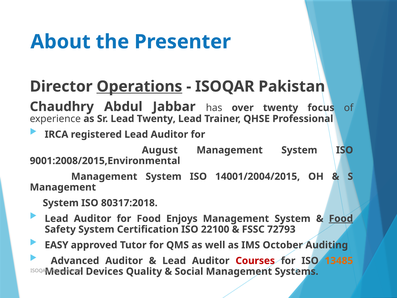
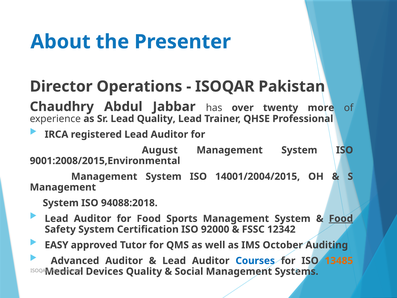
Operations underline: present -> none (139, 86)
focus: focus -> more (321, 108)
Lead Twenty: Twenty -> Quality (156, 119)
80317:2018: 80317:2018 -> 94088:2018 (129, 203)
Enjoys: Enjoys -> Sports (182, 218)
22100: 22100 -> 92000 (215, 229)
72793: 72793 -> 12342 (281, 229)
Courses colour: red -> blue (255, 261)
